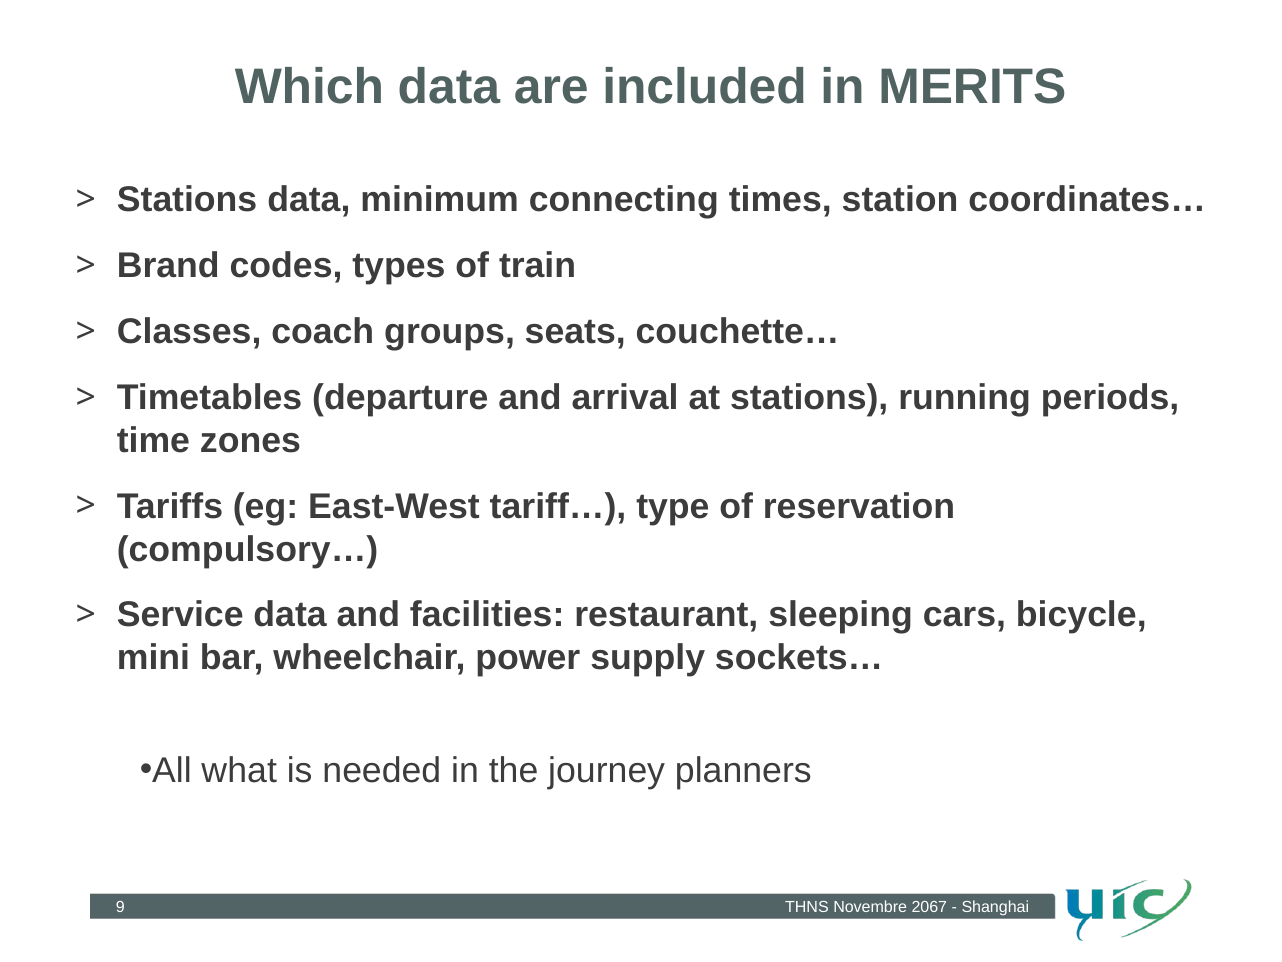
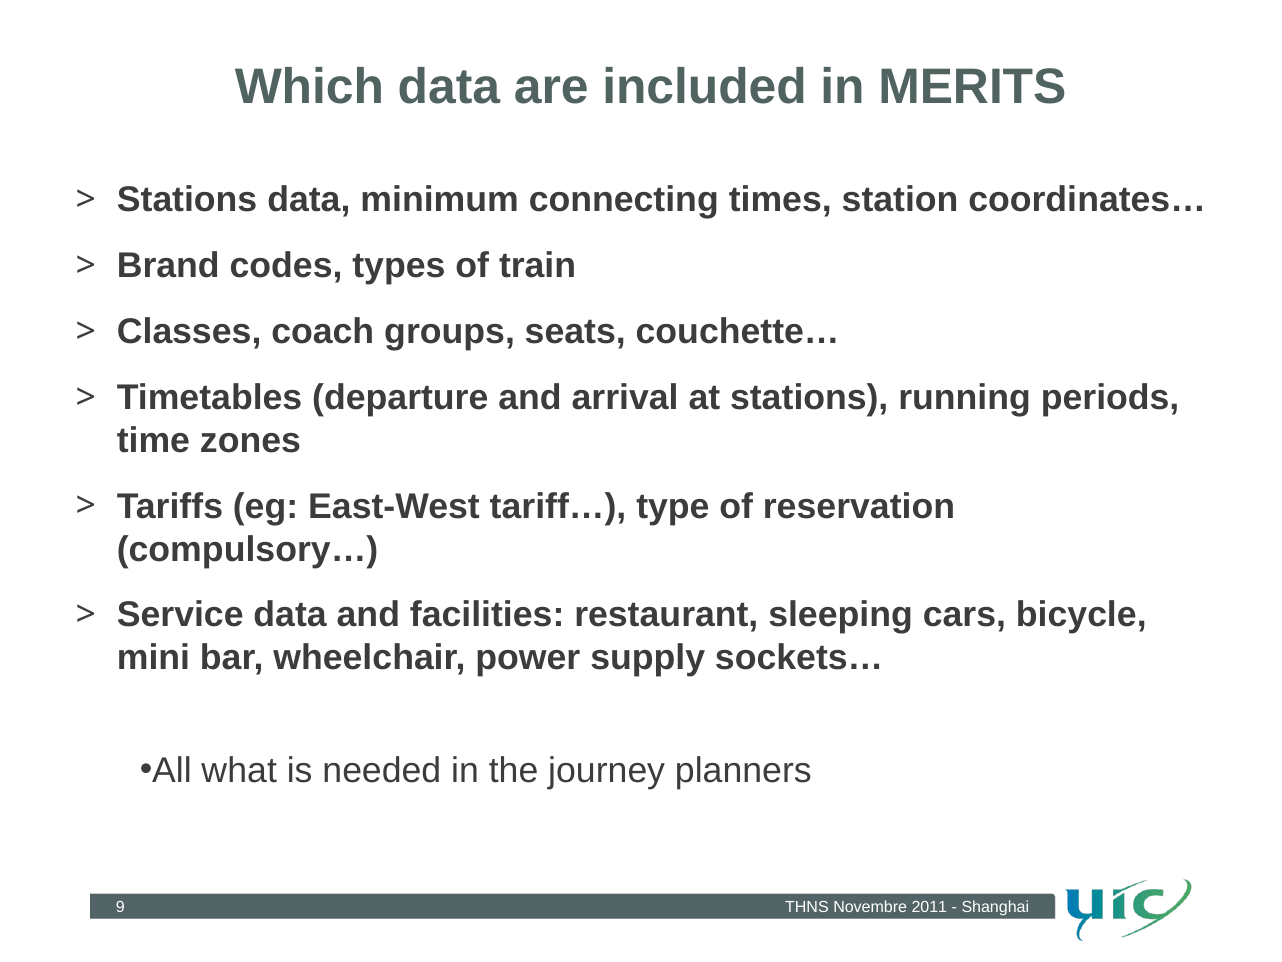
2067: 2067 -> 2011 (929, 907)
